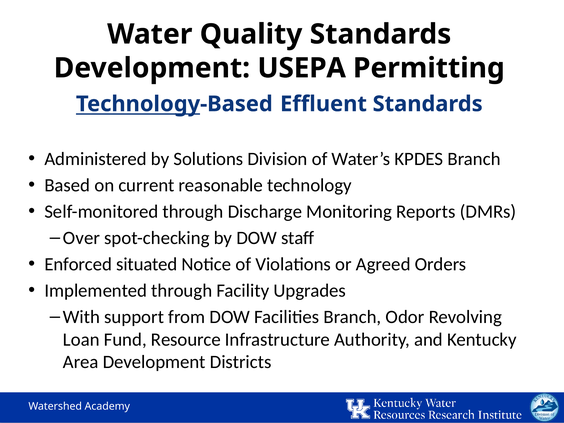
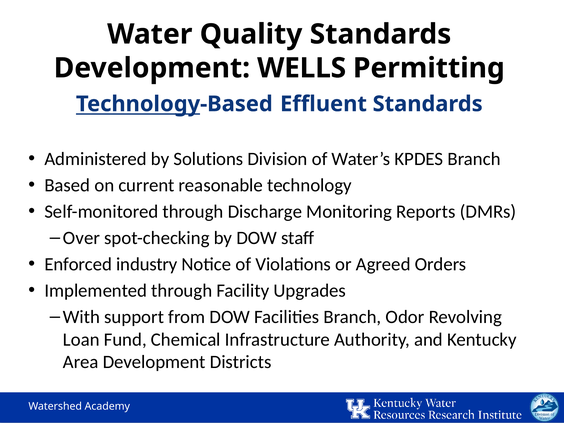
USEPA: USEPA -> WELLS (302, 68)
situated: situated -> industry (147, 264)
Resource: Resource -> Chemical (186, 339)
